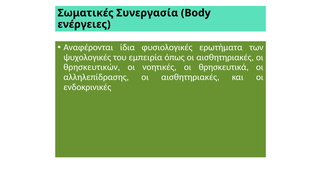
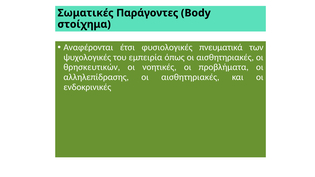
Συνεργασία: Συνεργασία -> Παράγοντες (147, 13)
ενέργειες: ενέργειες -> στοίχημα (84, 24)
ίδια: ίδια -> έτσι (127, 47)
ερωτήματα: ερωτήματα -> πνευματικά (221, 47)
θρησκευτικά: θρησκευτικά -> προβλήματα (224, 67)
